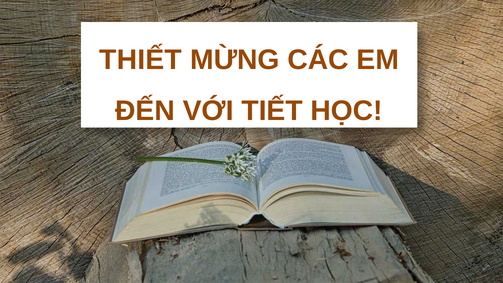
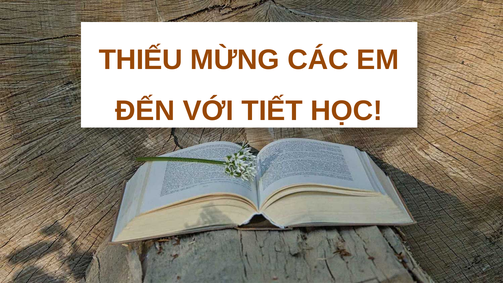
THIẾT: THIẾT -> THIẾU (141, 60)
